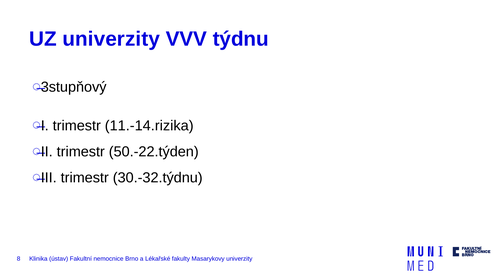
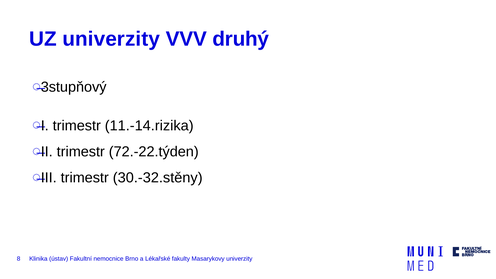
týdnu: týdnu -> druhý (241, 39)
50.-22.týden: 50.-22.týden -> 72.-22.týden (154, 152)
30.-32.týdnu: 30.-32.týdnu -> 30.-32.stěny (158, 178)
